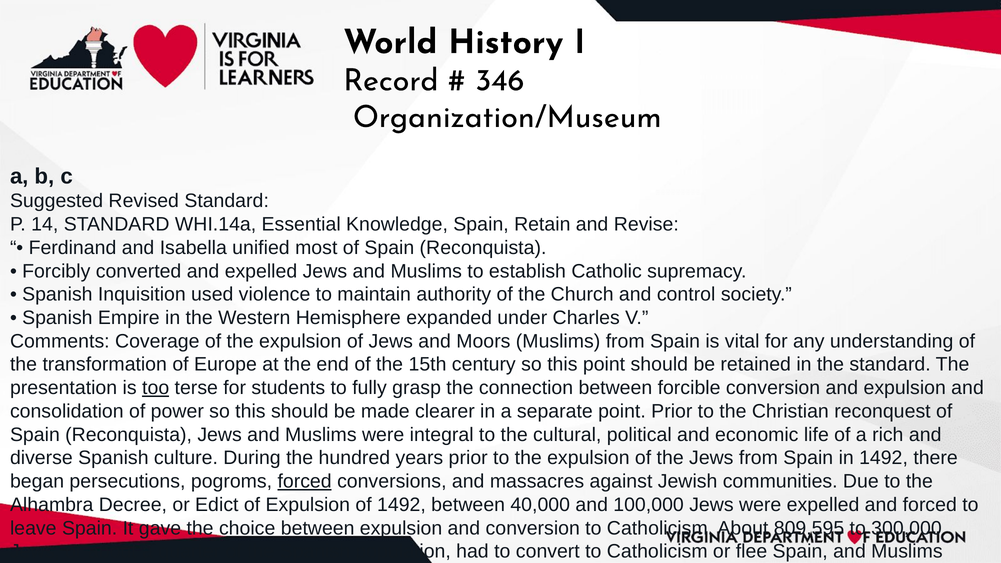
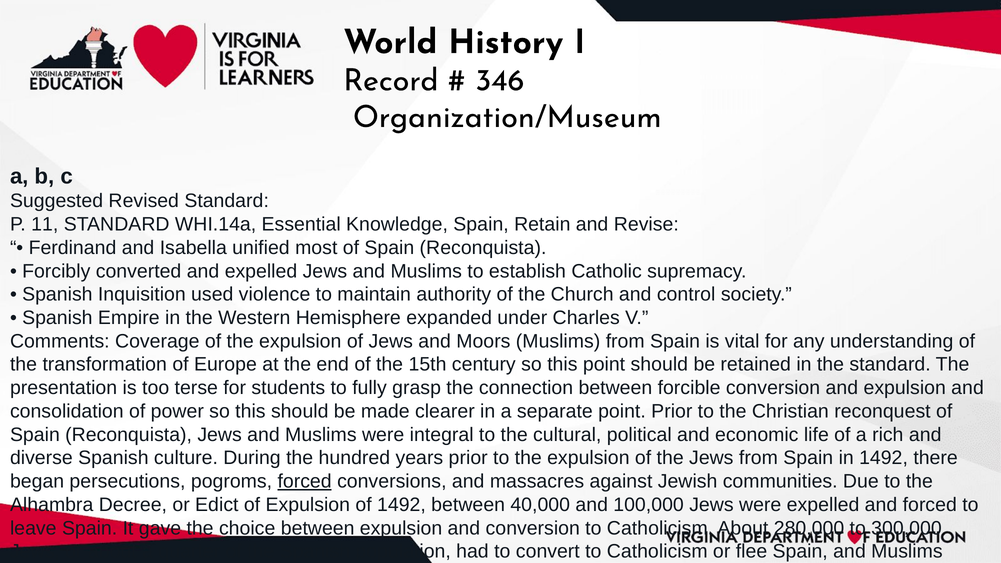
14: 14 -> 11 (45, 224)
too underline: present -> none (156, 388)
809,595: 809,595 -> 280,000 (809, 528)
